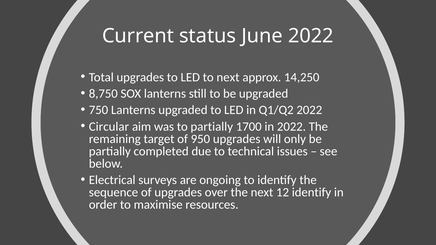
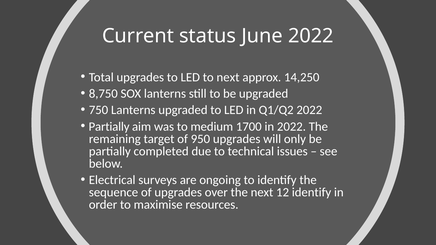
Circular: Circular -> Partially (109, 127)
to partially: partially -> medium (212, 127)
